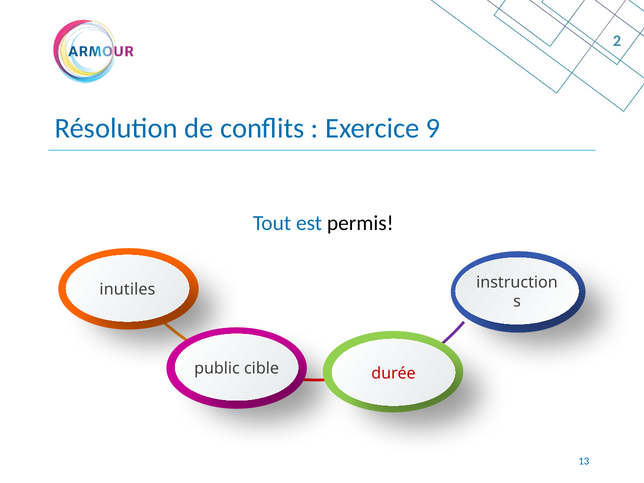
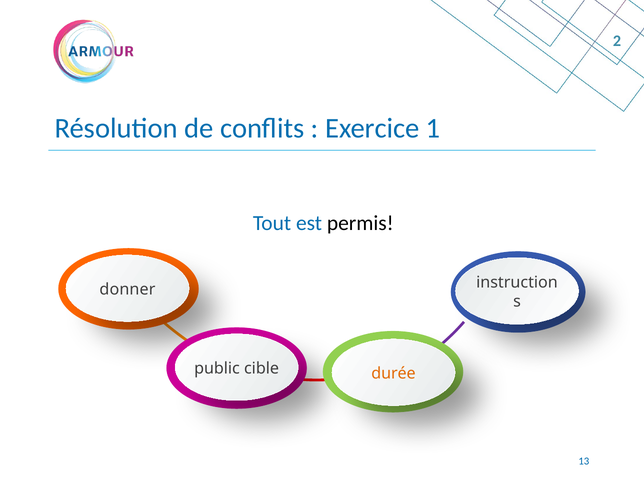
9: 9 -> 1 (433, 128)
inutiles: inutiles -> donner (127, 289)
durée colour: red -> orange (394, 373)
